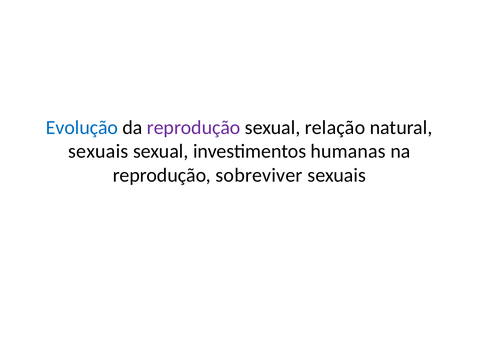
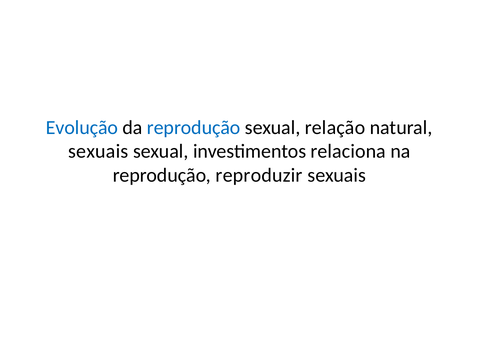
reprodução colour: purple -> blue (194, 128)
humanas: humanas -> relaciona (348, 151)
sobreviver: sobreviver -> reproduzir (259, 175)
